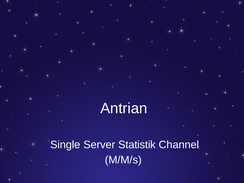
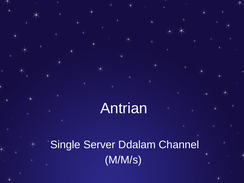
Statistik: Statistik -> Ddalam (137, 145)
